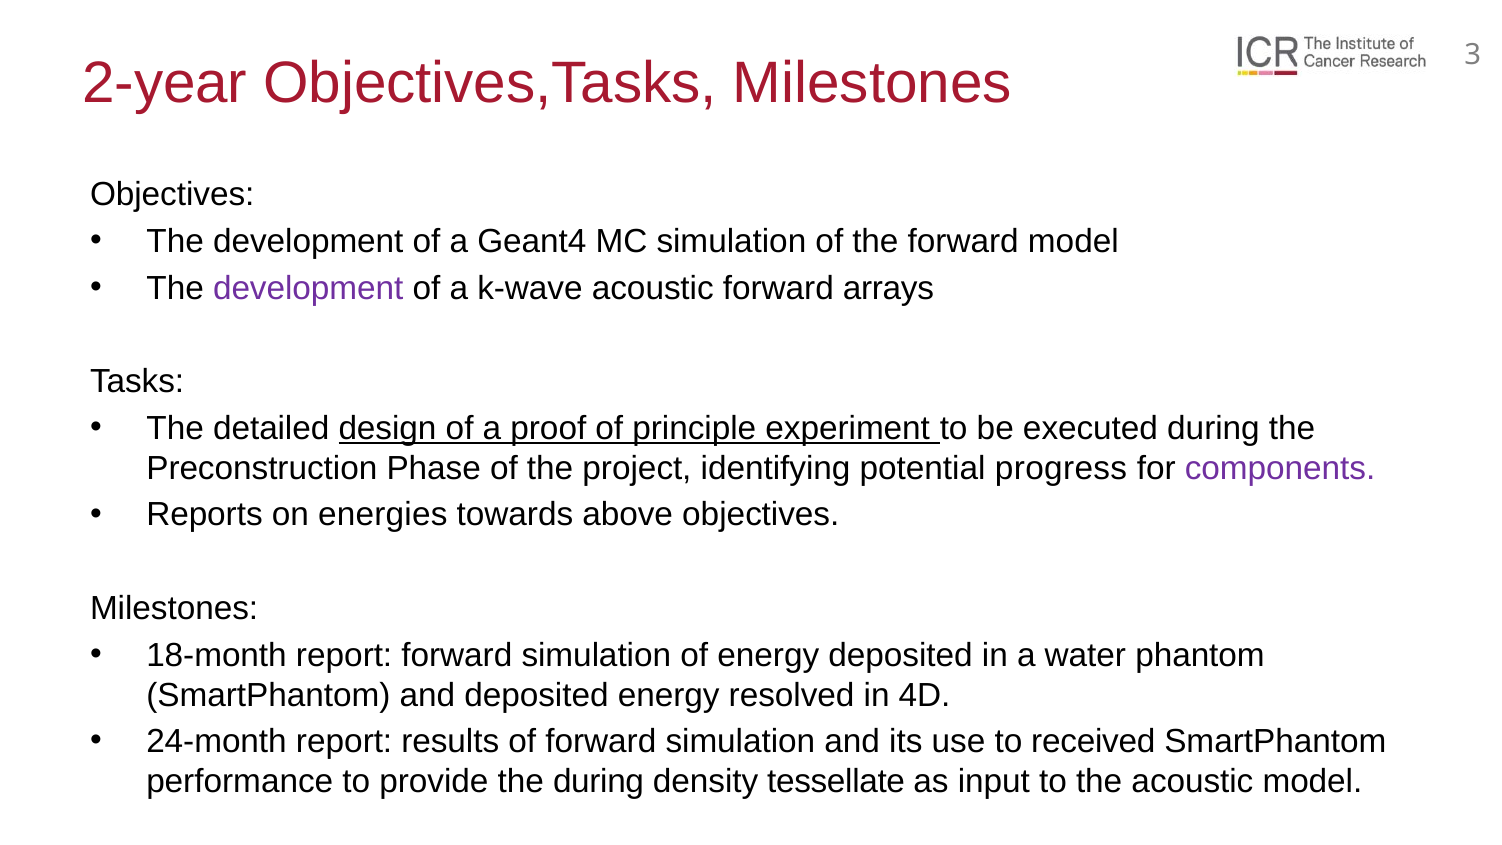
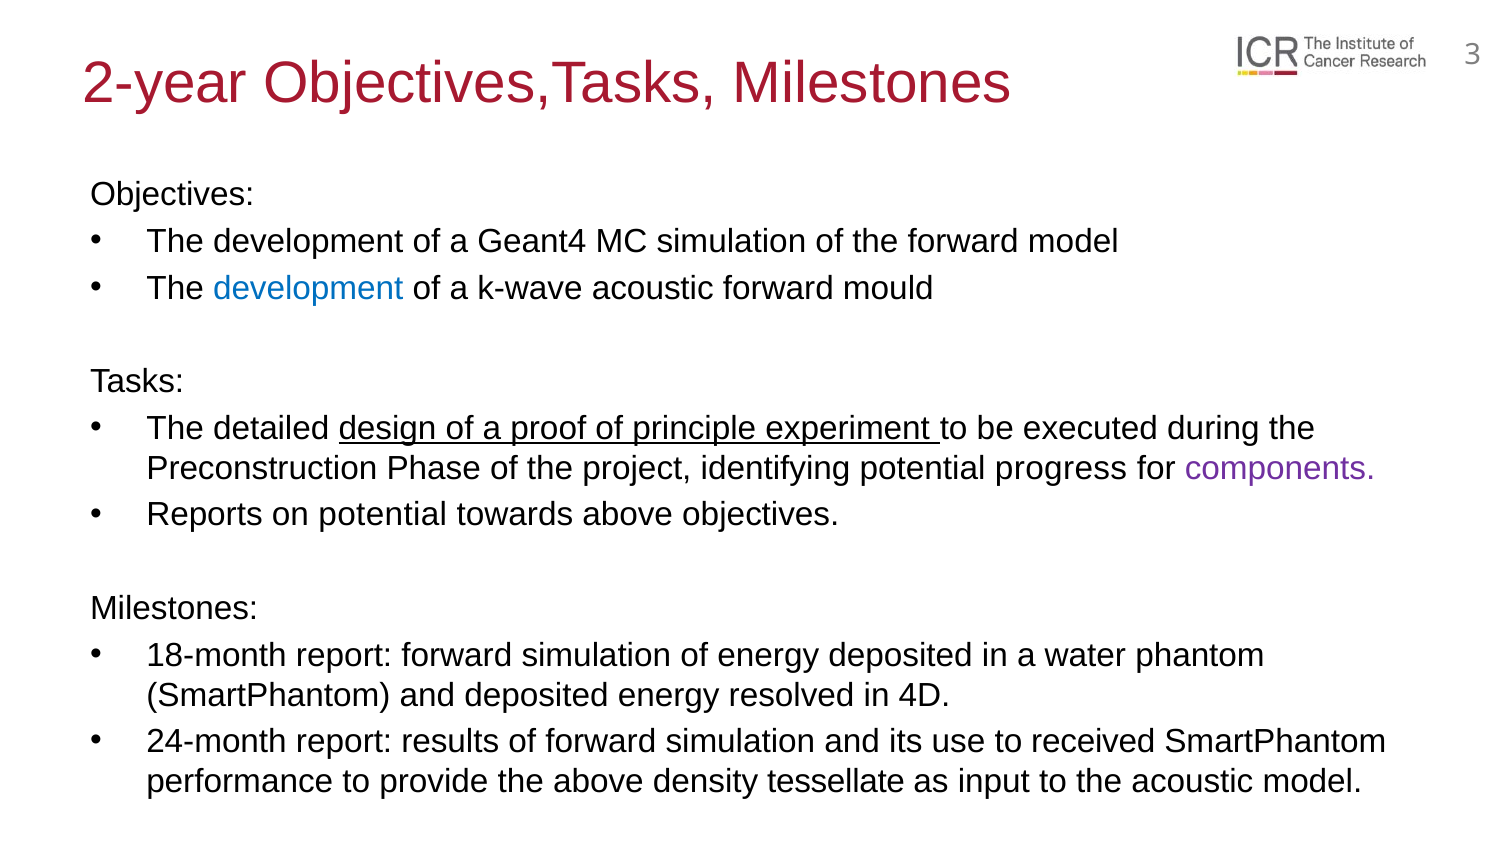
development colour: purple -> blue (308, 288)
arrays: arrays -> mould (888, 288)
on energies: energies -> potential (383, 515)
the during: during -> above (598, 782)
